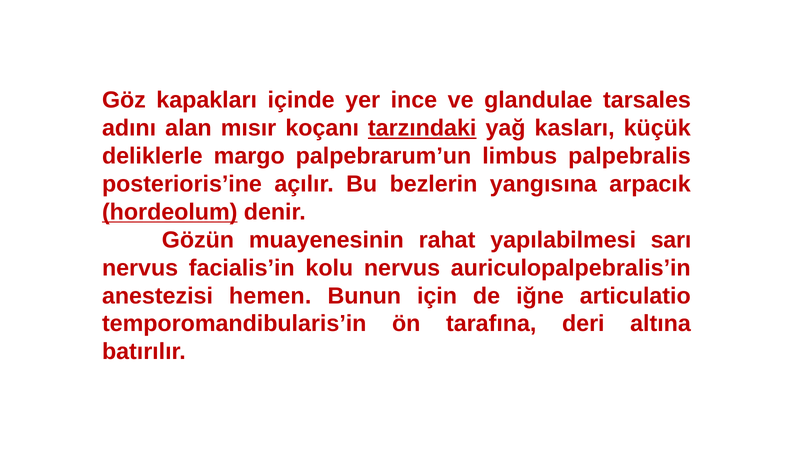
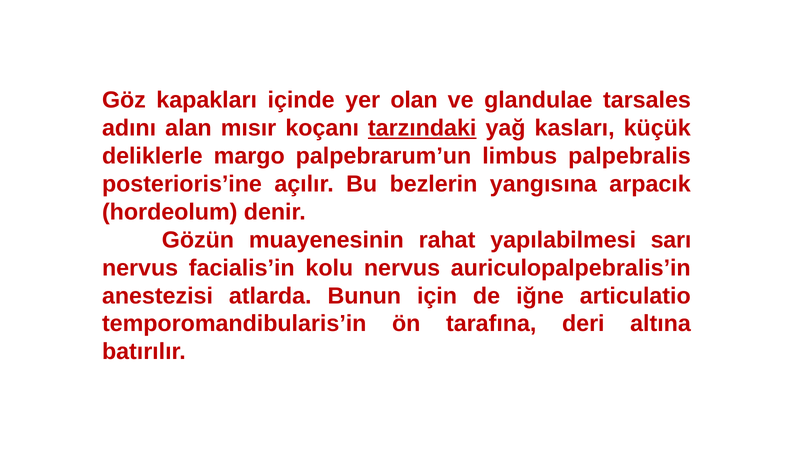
ince: ince -> olan (414, 100)
hordeolum underline: present -> none (170, 212)
hemen: hemen -> atlarda (270, 296)
